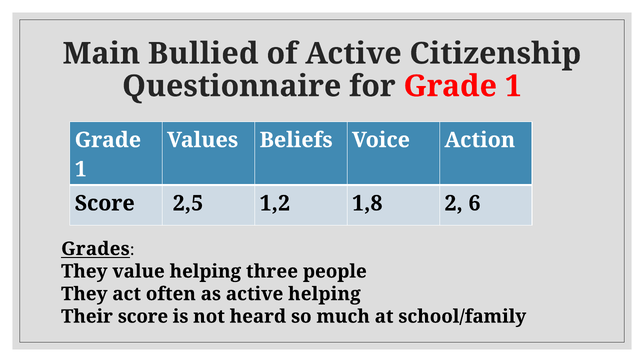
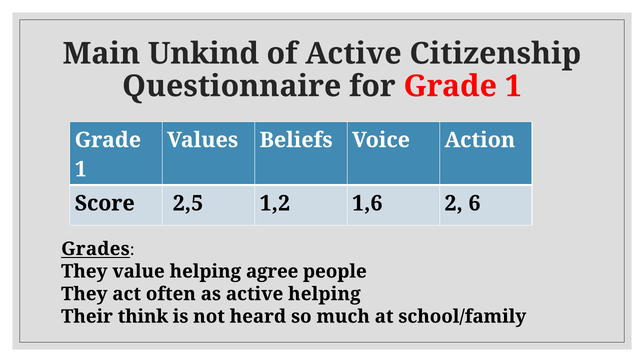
Bullied: Bullied -> Unkind (204, 54)
1,8: 1,8 -> 1,6 (367, 203)
three: three -> agree (272, 272)
Their score: score -> think (143, 317)
